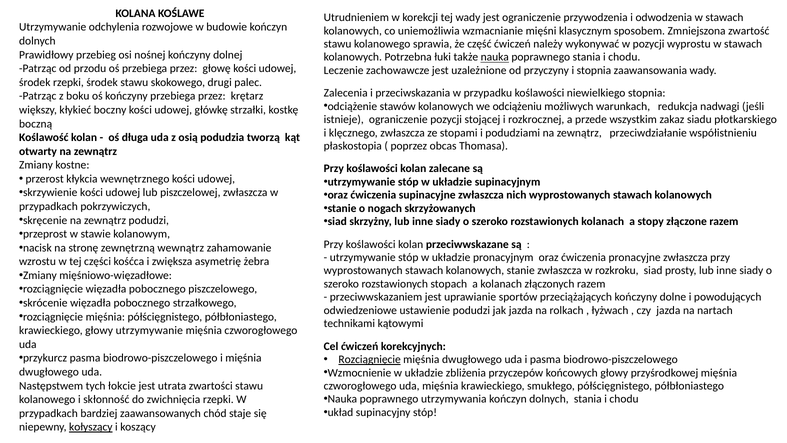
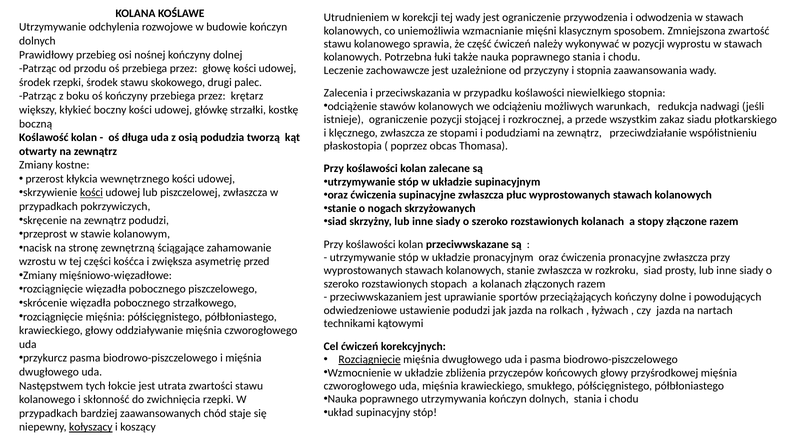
nauka underline: present -> none (495, 57)
kości underline: none -> present (92, 193)
nich: nich -> płuc (516, 195)
wewnątrz: wewnątrz -> ściągające (181, 248)
żebra: żebra -> przed (257, 261)
głowy utrzymywanie: utrzymywanie -> oddziaływanie (149, 330)
